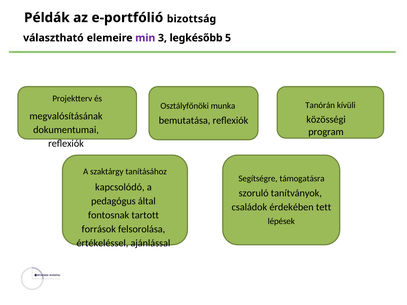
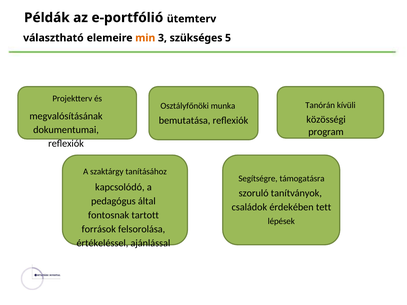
bizottság: bizottság -> ütemterv (192, 19)
min colour: purple -> orange (145, 38)
legkésőbb: legkésőbb -> szükséges (196, 38)
